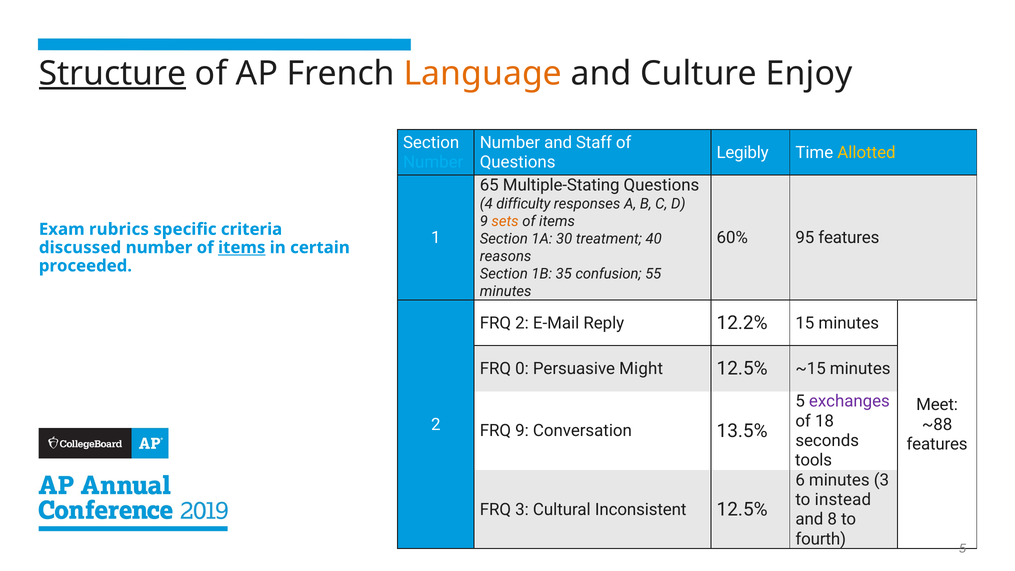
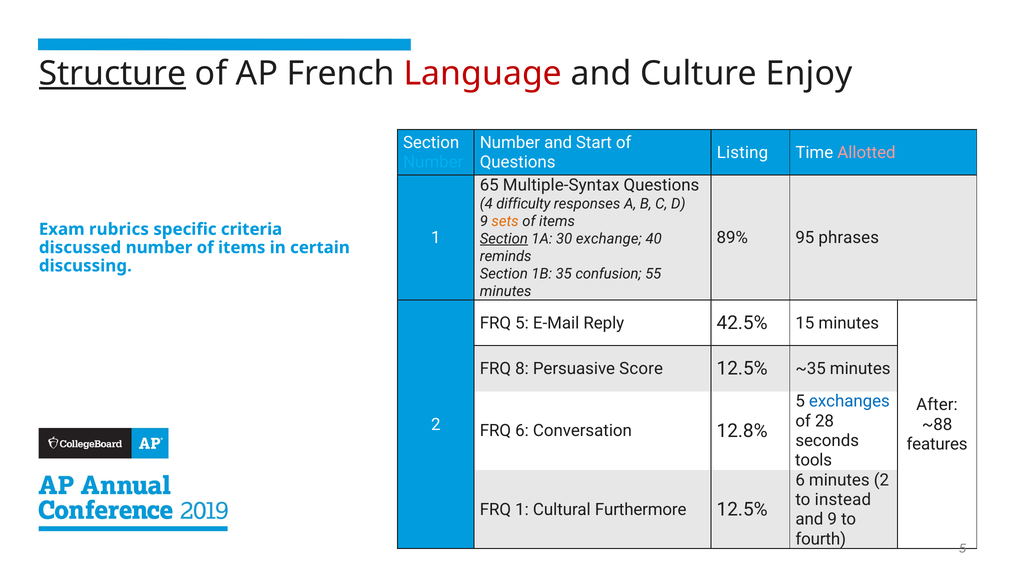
Language colour: orange -> red (483, 74)
Staff: Staff -> Start (594, 143)
Legibly: Legibly -> Listing (742, 153)
Allotted colour: yellow -> pink (866, 153)
Multiple-Stating: Multiple-Stating -> Multiple-Syntax (561, 185)
60%: 60% -> 89% (732, 238)
95 features: features -> phrases (849, 238)
Section underline: none -> present (504, 239)
treatment: treatment -> exchange (609, 239)
items underline: present -> none (242, 248)
reasons: reasons -> reminds (506, 256)
proceeded: proceeded -> discussing (85, 266)
FRQ 2: 2 -> 5 (522, 323)
12.2%: 12.2% -> 42.5% (742, 323)
0: 0 -> 8 (522, 369)
Might: Might -> Score (641, 369)
~15: ~15 -> ~35 (811, 369)
exchanges colour: purple -> blue (849, 401)
Meet: Meet -> After (937, 405)
18: 18 -> 28 (825, 421)
FRQ 9: 9 -> 6 (522, 431)
13.5%: 13.5% -> 12.8% (742, 431)
minutes 3: 3 -> 2 (881, 480)
FRQ 3: 3 -> 1 (522, 509)
Inconsistent: Inconsistent -> Furthermore (641, 509)
and 8: 8 -> 9 (832, 519)
